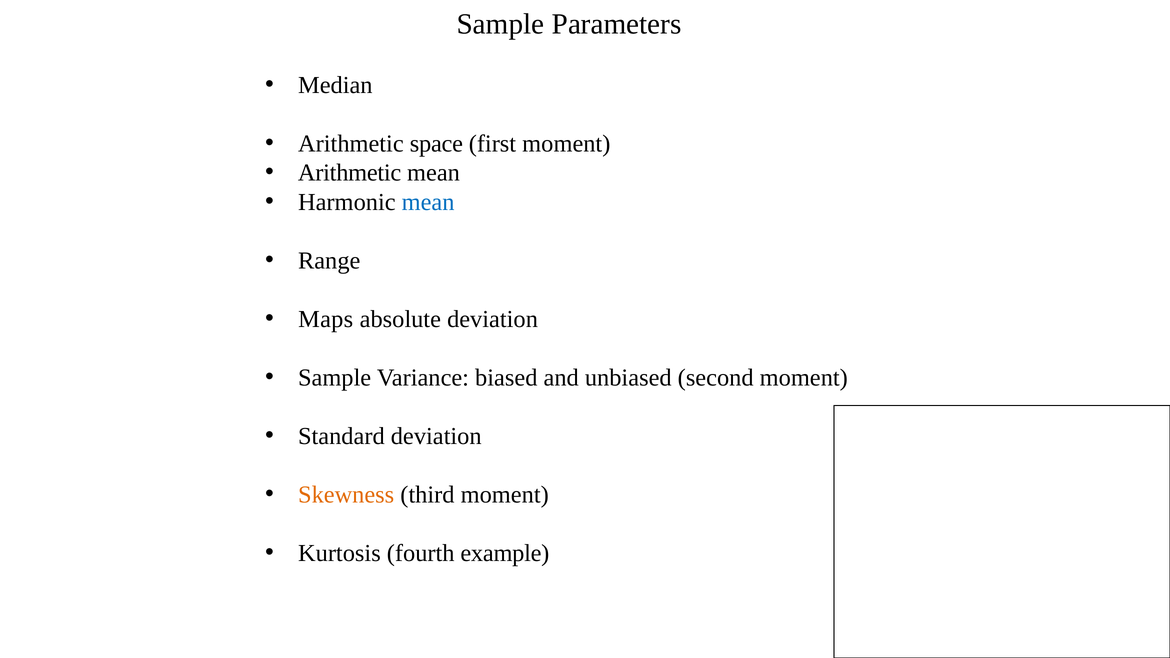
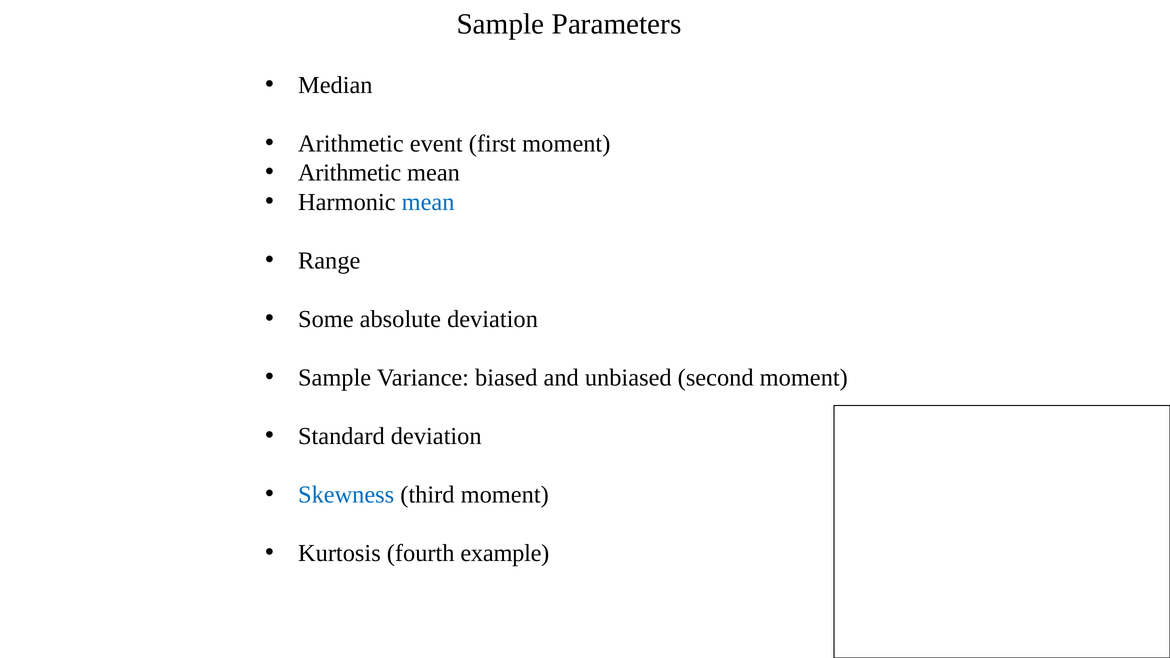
space: space -> event (436, 144)
Maps: Maps -> Some (326, 319)
Skewness colour: orange -> blue (346, 495)
